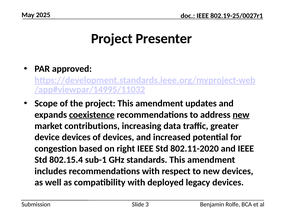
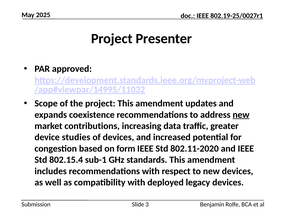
coexistence underline: present -> none (92, 115)
device devices: devices -> studies (76, 137)
right: right -> form (126, 149)
